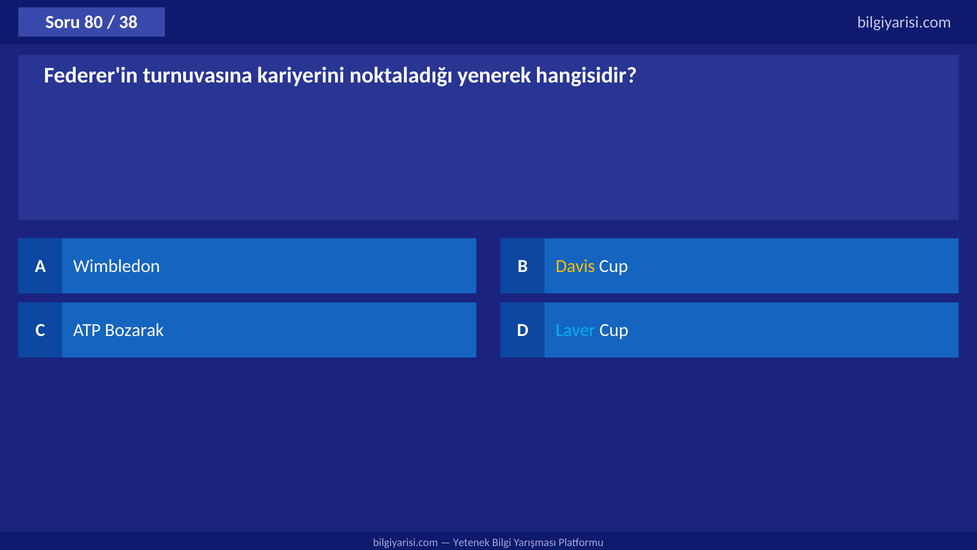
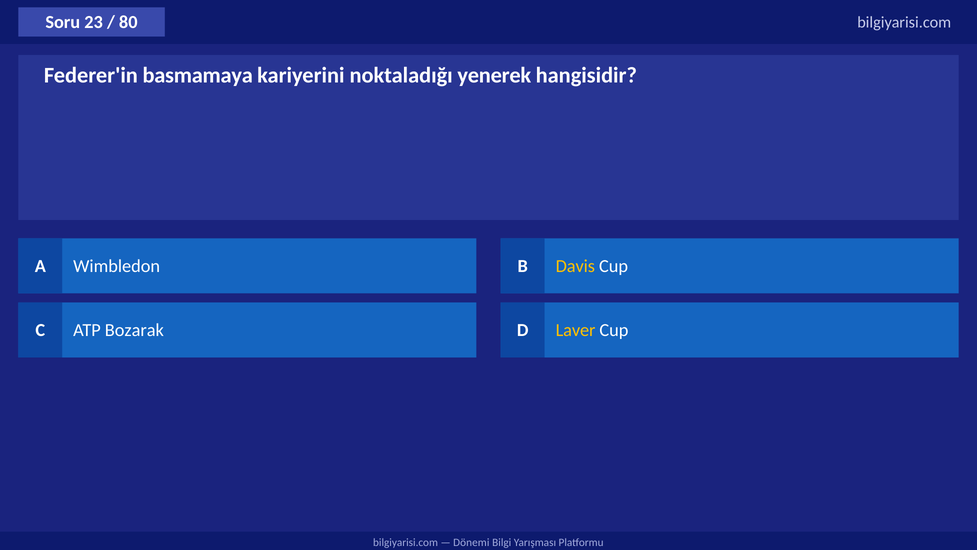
80: 80 -> 23 (94, 22)
38: 38 -> 80 (128, 22)
turnuvasına: turnuvasına -> basmamaya (198, 75)
Laver colour: light blue -> yellow (576, 330)
Yetenek: Yetenek -> Dönemi (471, 542)
